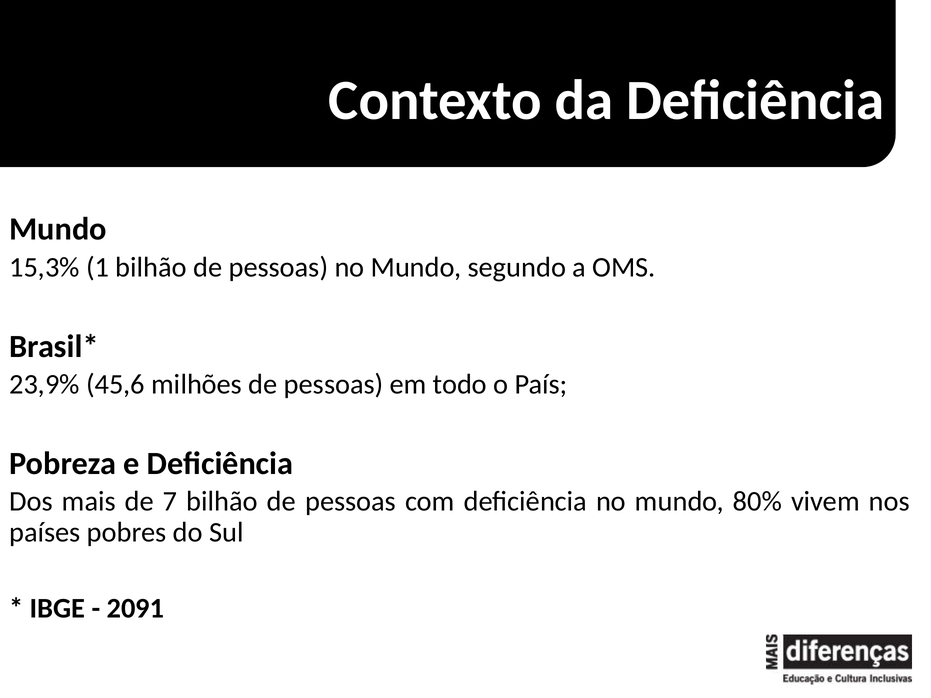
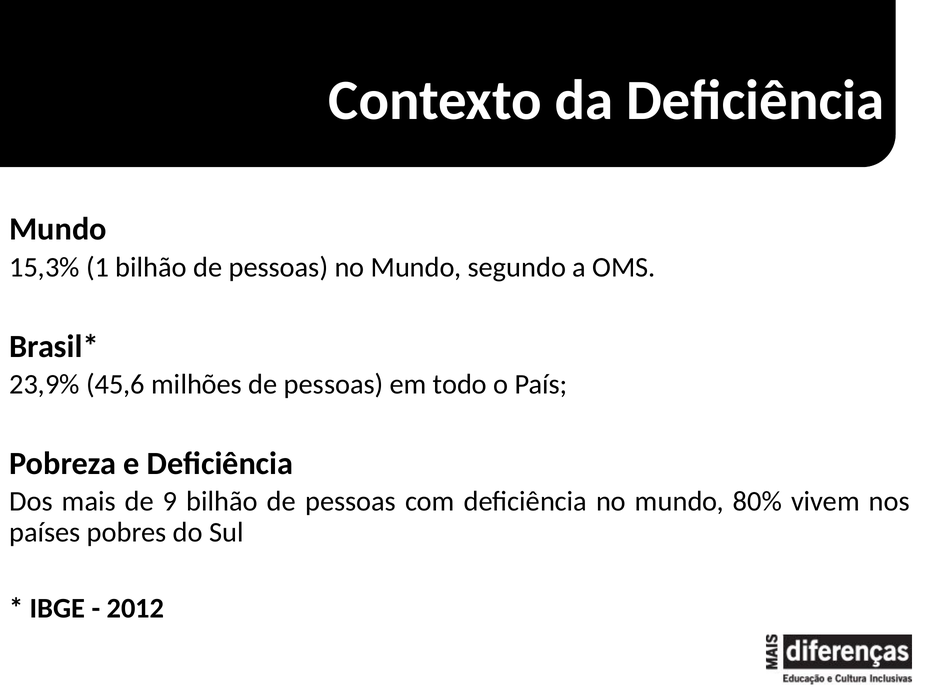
7: 7 -> 9 (170, 502)
2091: 2091 -> 2012 (135, 609)
